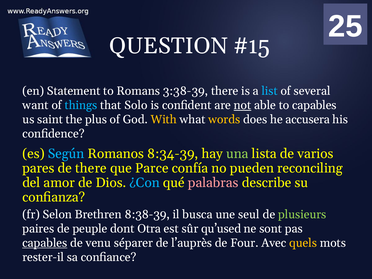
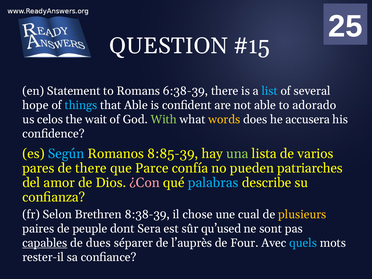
3:38-39: 3:38-39 -> 6:38-39 (185, 91)
want: want -> hope (36, 105)
that Solo: Solo -> Able (136, 105)
not underline: present -> none (242, 105)
to capables: capables -> adorado (314, 105)
saint: saint -> celos (50, 119)
plus: plus -> wait (96, 119)
With colour: yellow -> light green (164, 119)
8:34-39: 8:34-39 -> 8:85-39 (173, 154)
reconciling: reconciling -> patriarches (310, 168)
¿Con colour: light blue -> pink (145, 183)
palabras colour: pink -> light blue (213, 183)
busca: busca -> chose (198, 214)
seul: seul -> cual (249, 214)
plusieurs colour: light green -> yellow (302, 214)
Otra: Otra -> Sera (149, 229)
venu: venu -> dues (98, 243)
quels colour: yellow -> light blue (303, 243)
